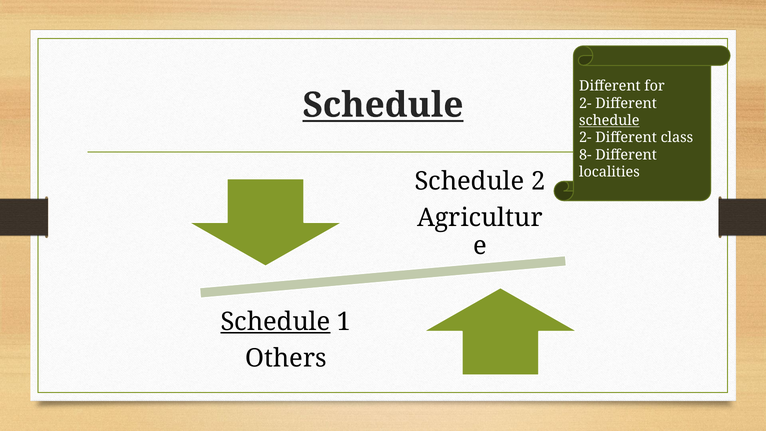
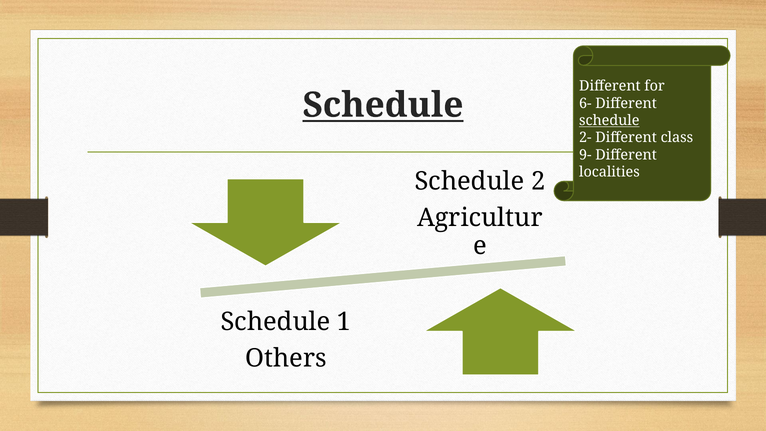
2-: 2- -> 6- (585, 103)
8-: 8- -> 9- (585, 155)
Schedule underline: present -> none (275, 322)
